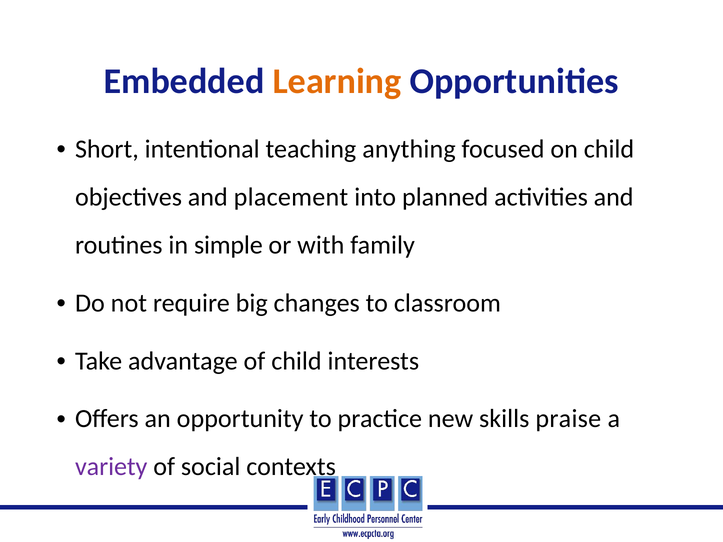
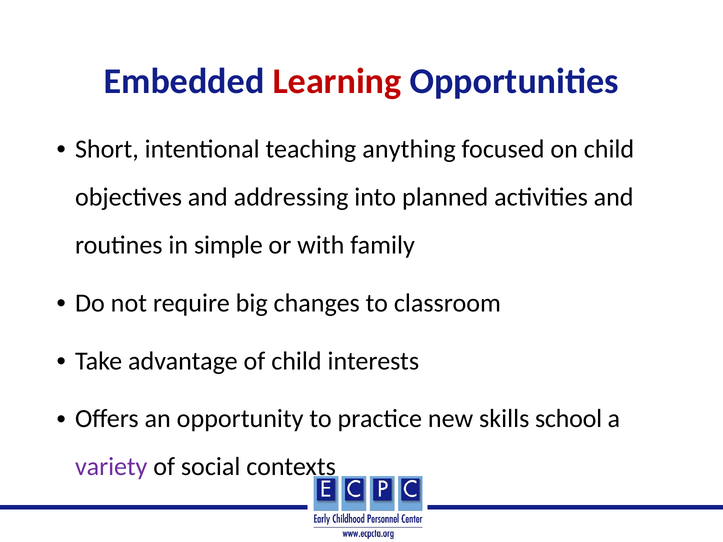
Learning colour: orange -> red (337, 81)
placement: placement -> addressing (291, 197)
praise: praise -> school (569, 419)
